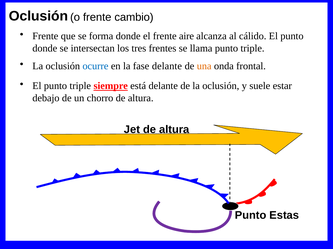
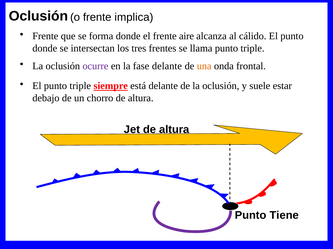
cambio: cambio -> implica (134, 17)
ocurre colour: blue -> purple (95, 66)
Estas: Estas -> Tiene (284, 216)
